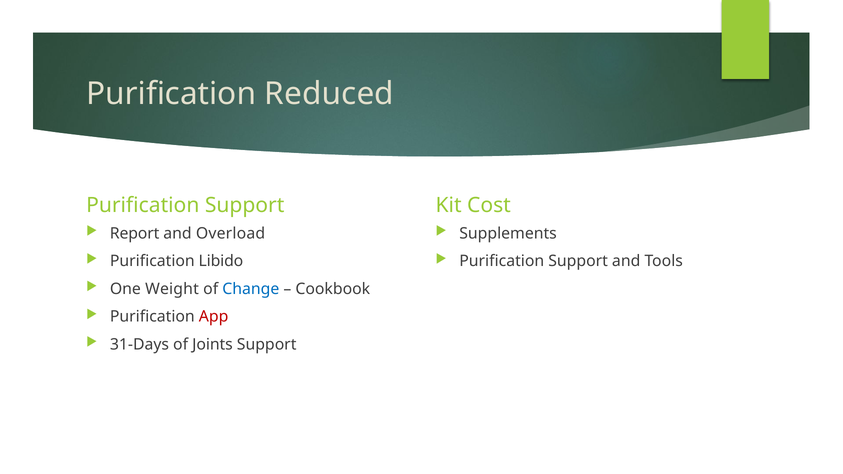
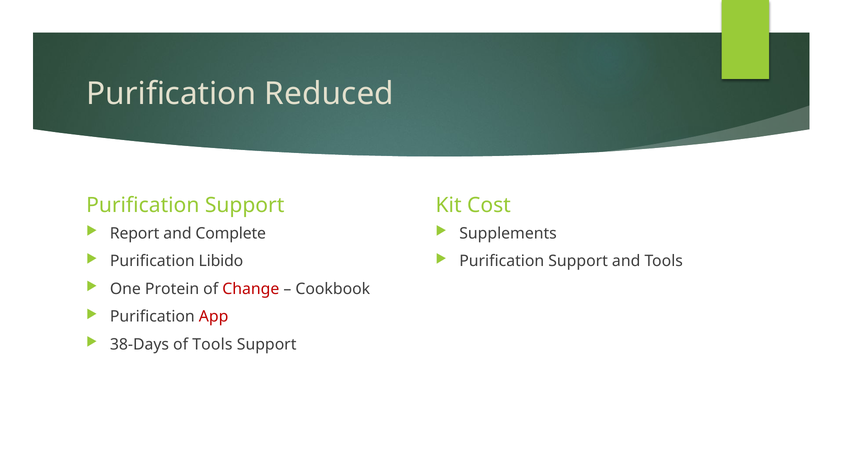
Overload: Overload -> Complete (231, 234)
Weight: Weight -> Protein (172, 289)
Change colour: blue -> red (251, 289)
31-Days: 31-Days -> 38-Days (139, 345)
of Joints: Joints -> Tools (212, 345)
